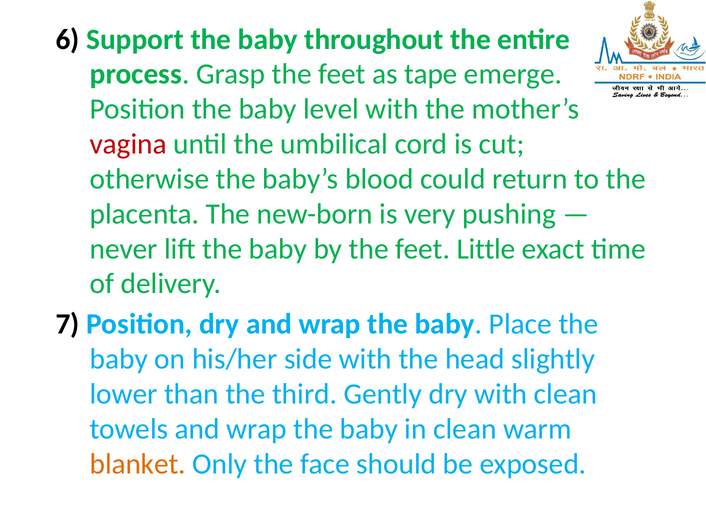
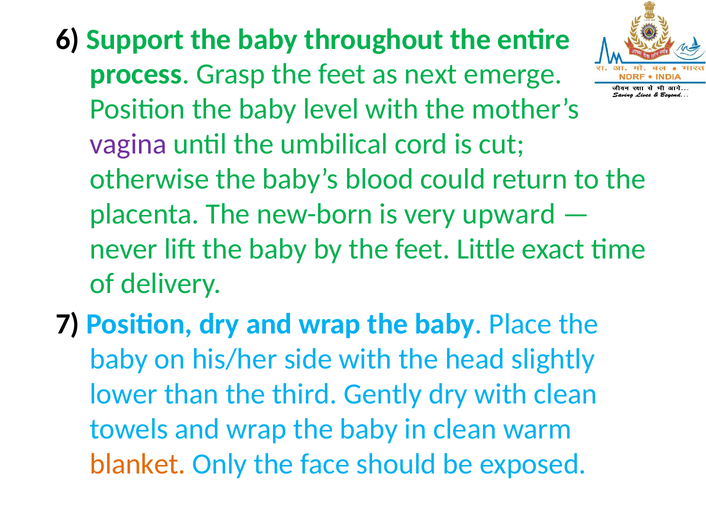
tape: tape -> next (431, 74)
vagina colour: red -> purple (128, 144)
pushing: pushing -> upward (509, 214)
